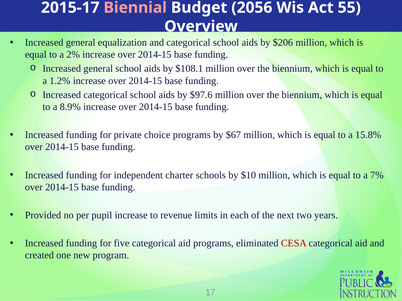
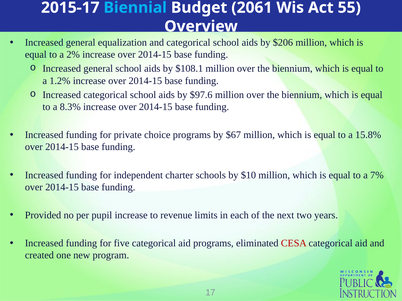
Biennial colour: pink -> light blue (135, 8)
2056: 2056 -> 2061 (252, 8)
8.9%: 8.9% -> 8.3% (70, 107)
